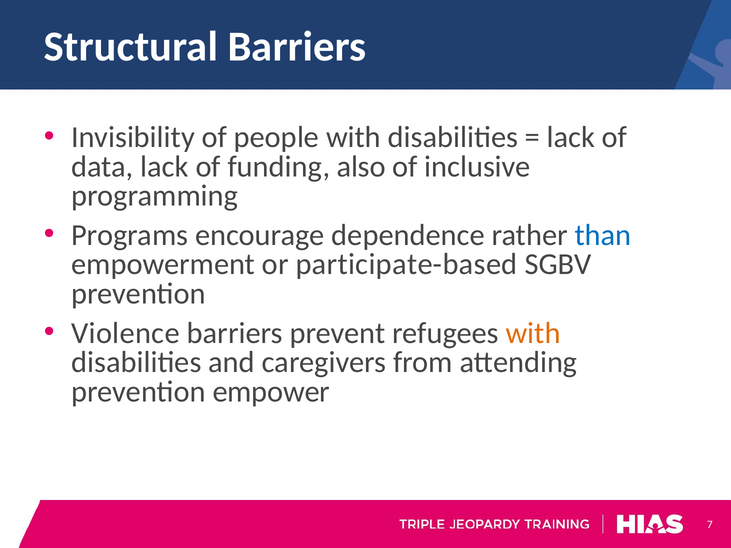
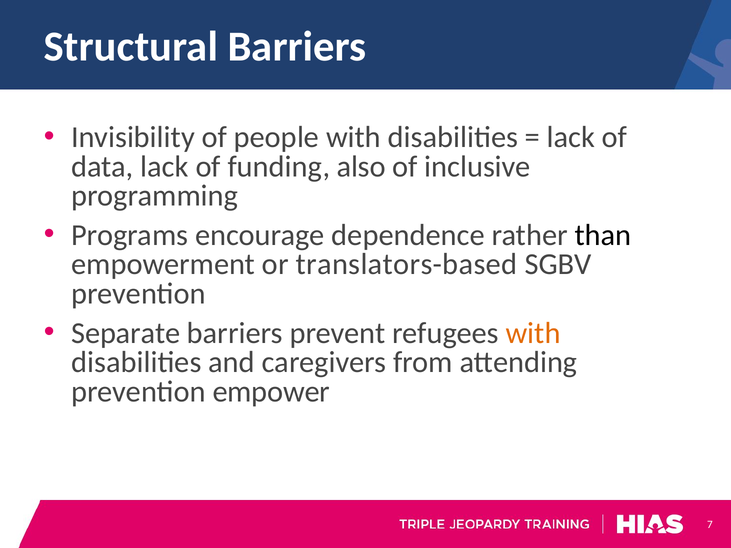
than colour: blue -> black (603, 235)
participate-based: participate-based -> translators-based (407, 265)
Violence: Violence -> Separate (126, 333)
